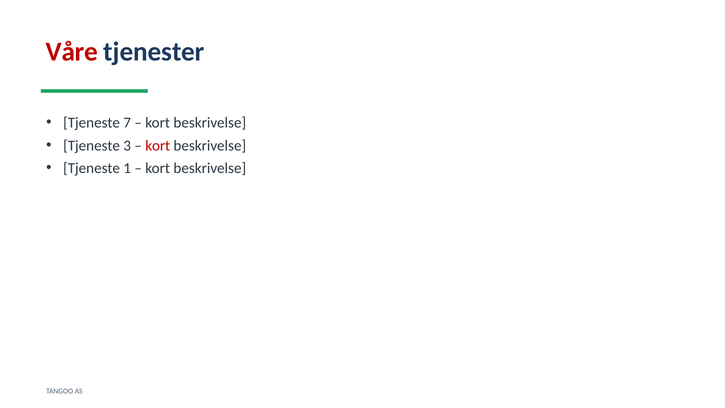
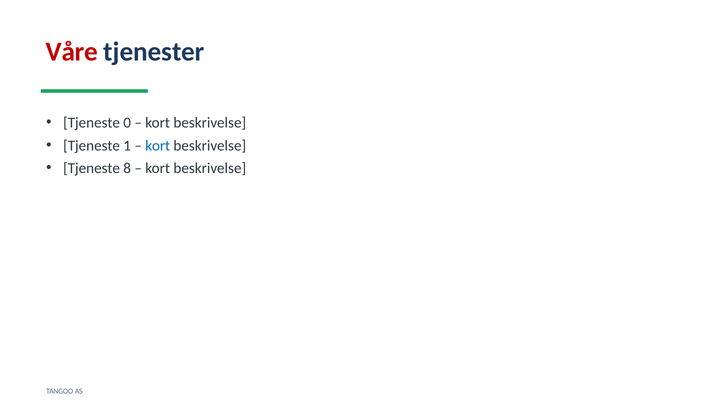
7: 7 -> 0 (127, 123)
3: 3 -> 1 (127, 145)
kort colour: red -> blue (158, 145)
1: 1 -> 8 (127, 168)
